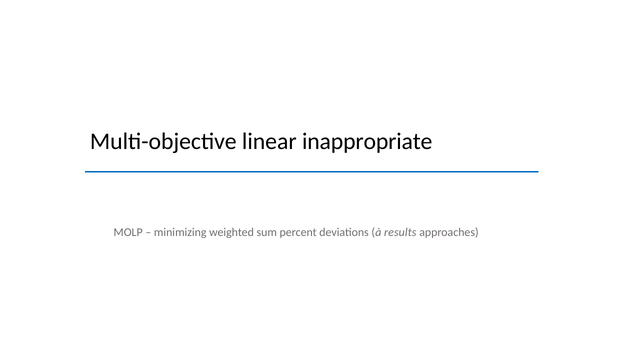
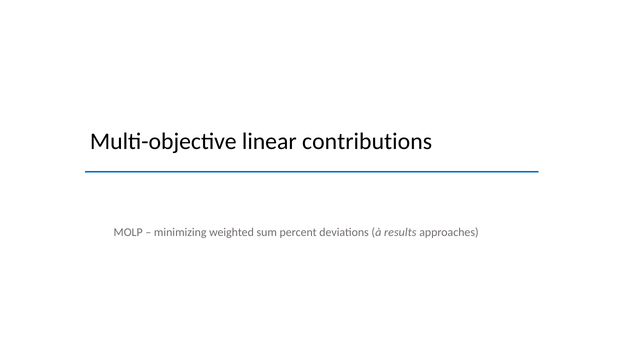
inappropriate: inappropriate -> contributions (367, 141)
